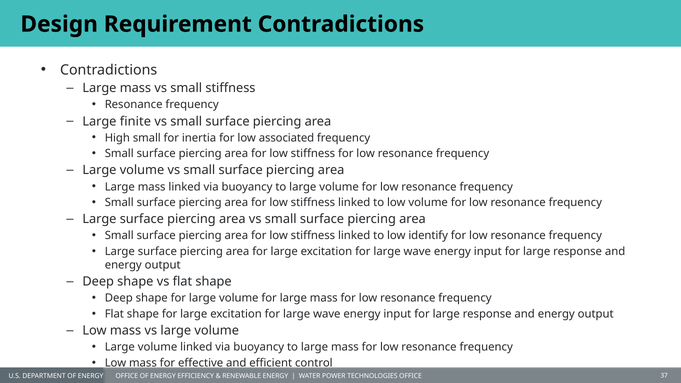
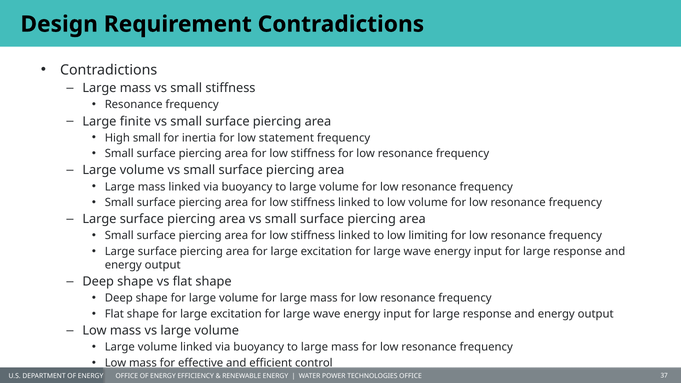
associated: associated -> statement (286, 138)
identify: identify -> limiting (428, 236)
